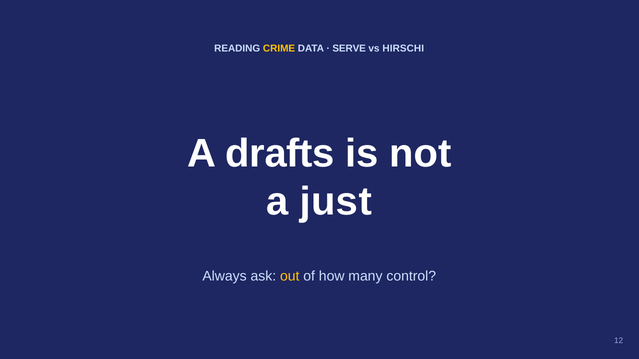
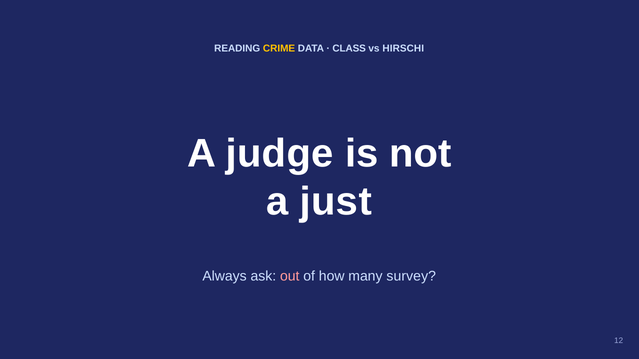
SERVE: SERVE -> CLASS (349, 49)
drafts: drafts -> judge (280, 154)
out colour: yellow -> pink (290, 277)
control: control -> survey (411, 277)
